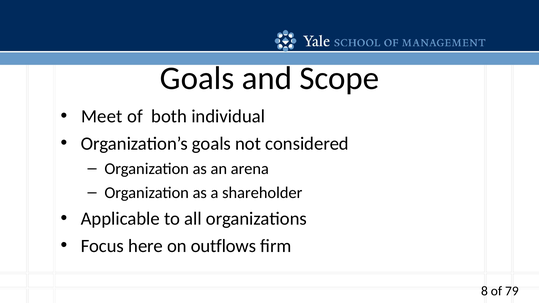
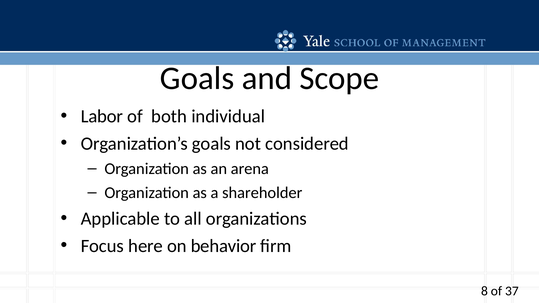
Meet: Meet -> Labor (102, 116)
outflows: outflows -> behavior (224, 246)
79: 79 -> 37 (512, 291)
